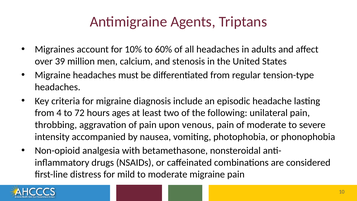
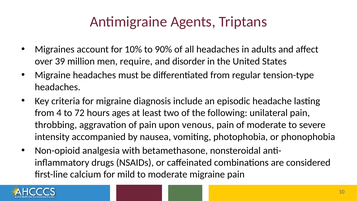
60%: 60% -> 90% (163, 49)
calcium: calcium -> require (136, 61)
stenosis: stenosis -> disorder (189, 61)
distress: distress -> calcium (86, 174)
